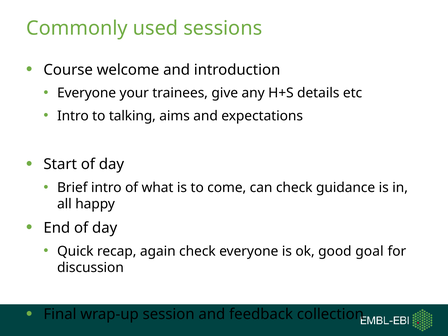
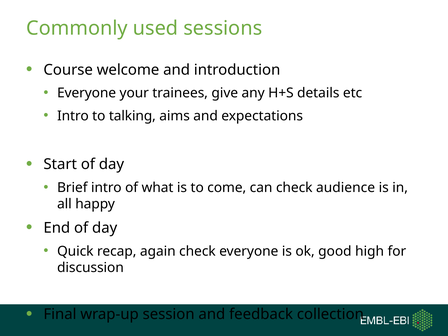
guidance: guidance -> audience (346, 188)
goal: goal -> high (370, 251)
